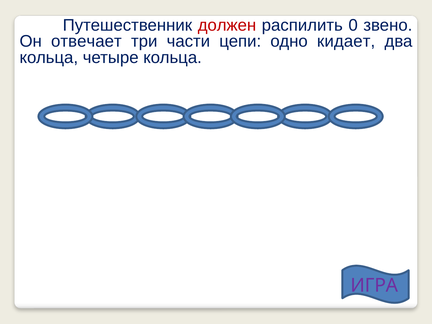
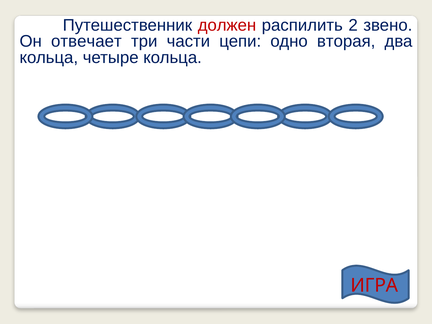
0: 0 -> 2 (353, 25)
кидает: кидает -> вторая (346, 41)
ИГРА colour: purple -> red (374, 285)
